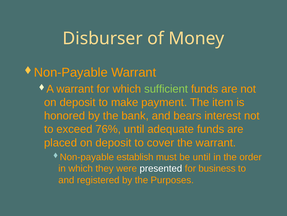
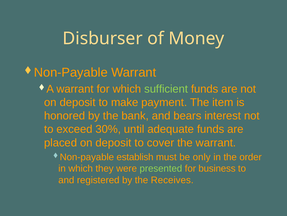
76%: 76% -> 30% (108, 129)
be until: until -> only (202, 156)
presented colour: white -> light green (161, 168)
Purposes: Purposes -> Receives (172, 179)
